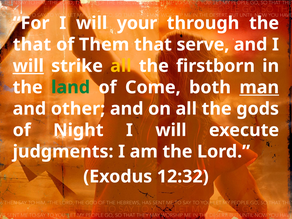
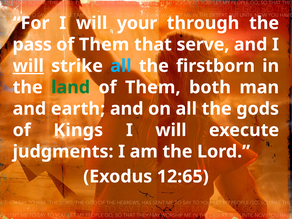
that: that -> pass (32, 45)
all colour: yellow -> light blue (121, 66)
Come: Come -> Them (153, 87)
man underline: present -> none (259, 87)
other: other -> earth (78, 109)
Night: Night -> Kings (78, 130)
12:32: 12:32 -> 12:65 (183, 177)
